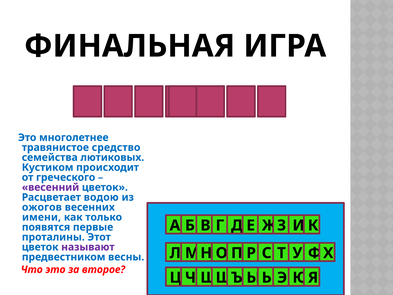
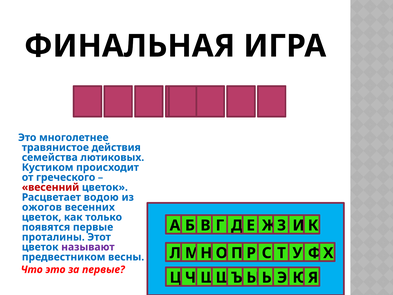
средство: средство -> действия (116, 147)
весенний colour: purple -> red (51, 187)
имени: имени -> цветок (42, 217)
за второе: второе -> первые (103, 269)
